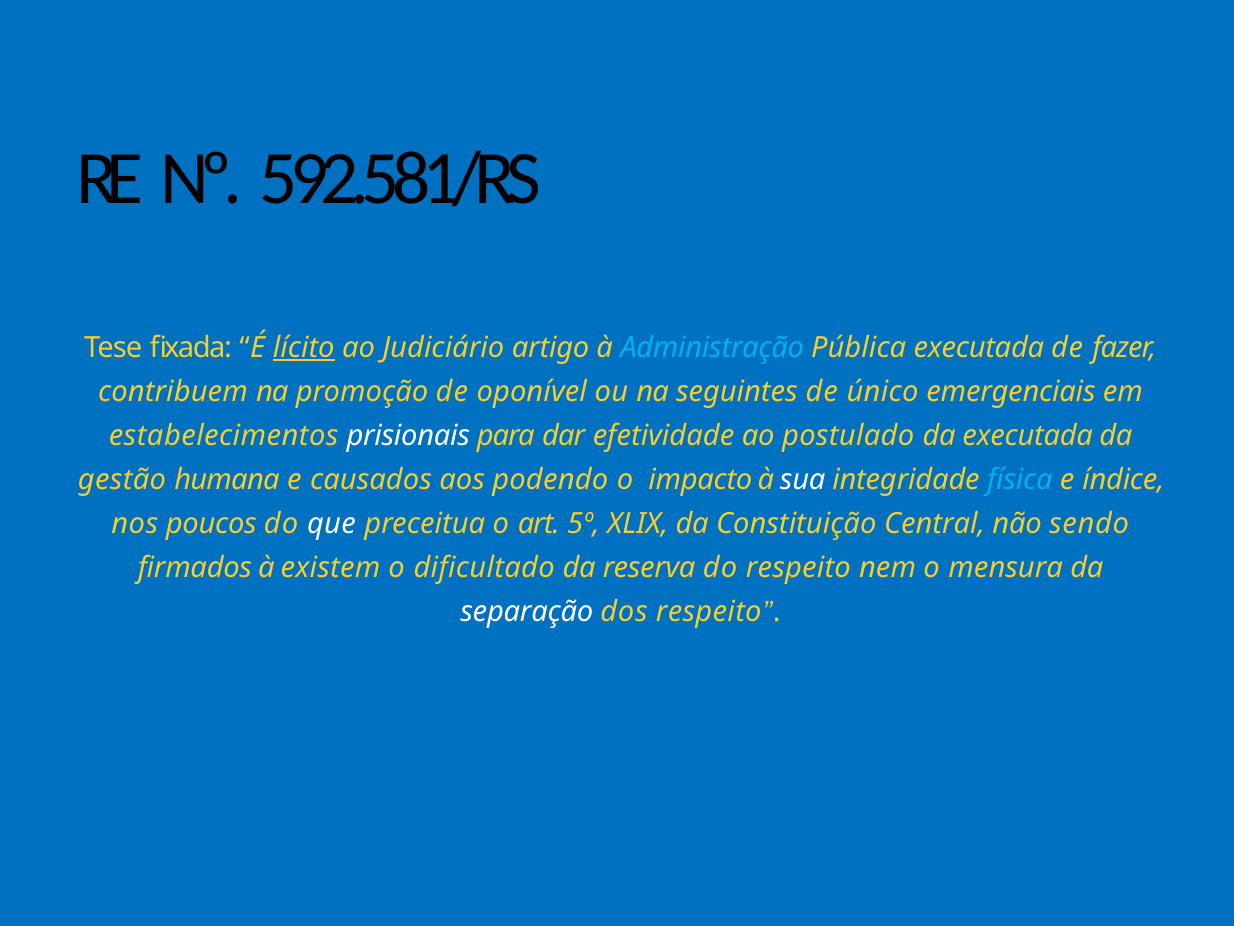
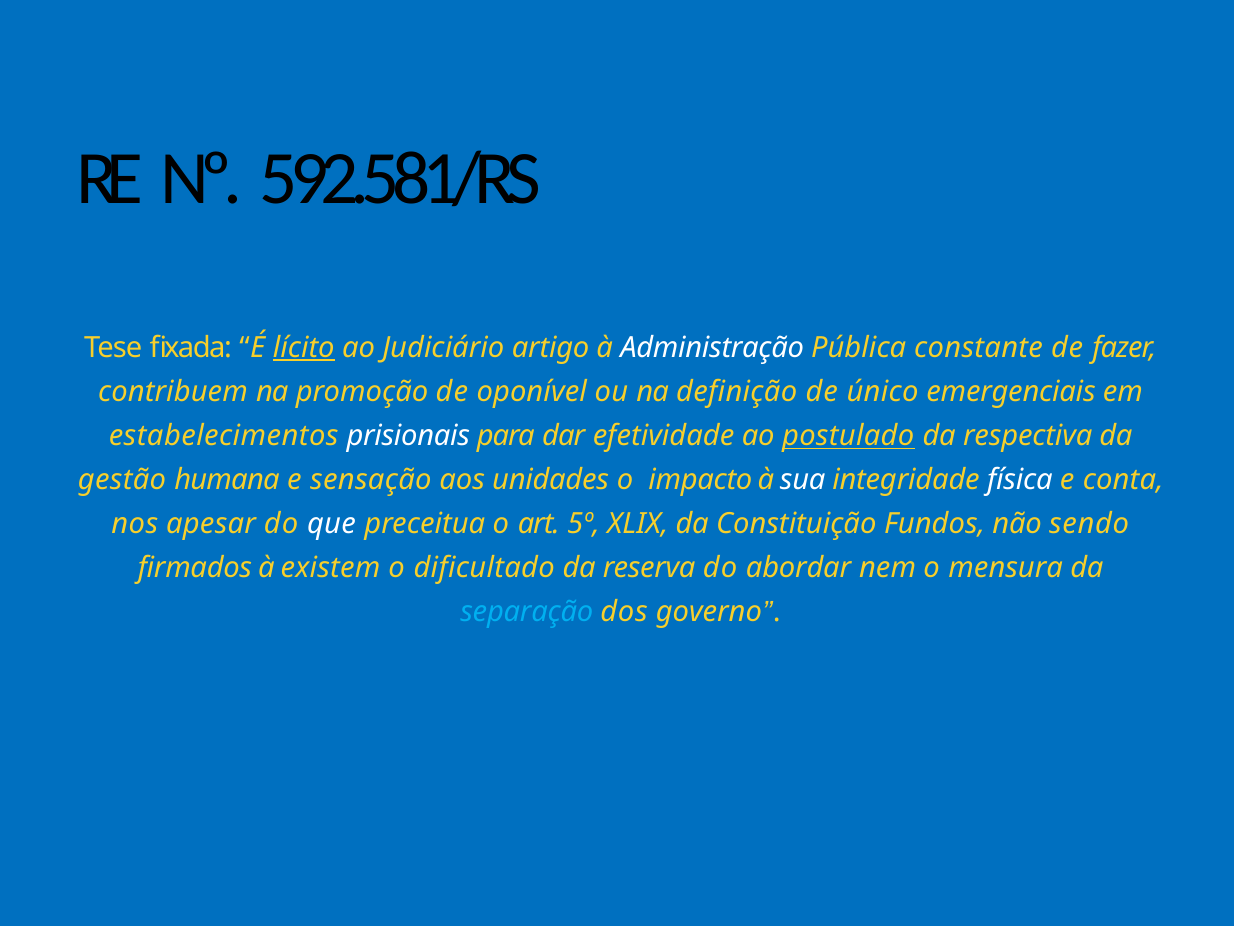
Administração colour: light blue -> white (712, 348)
Pública executada: executada -> constante (979, 348)
seguintes: seguintes -> definição (737, 392)
postulado underline: none -> present (848, 436)
da executada: executada -> respectiva (1028, 436)
causados: causados -> sensação (371, 480)
podendo: podendo -> unidades (551, 480)
física colour: light blue -> white (1020, 480)
índice: índice -> conta (1123, 480)
poucos: poucos -> apesar (211, 524)
Central: Central -> Fundos (935, 524)
do respeito: respeito -> abordar (799, 568)
separação colour: white -> light blue (527, 612)
dos respeito: respeito -> governo (709, 612)
